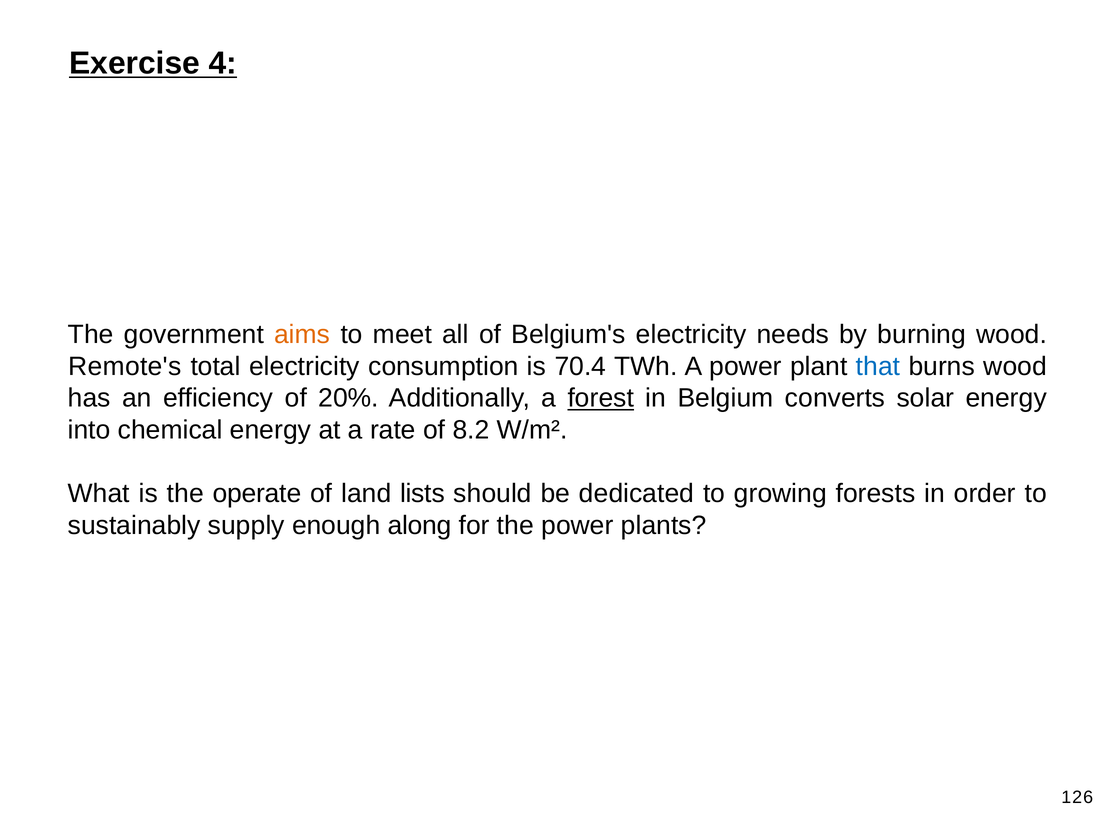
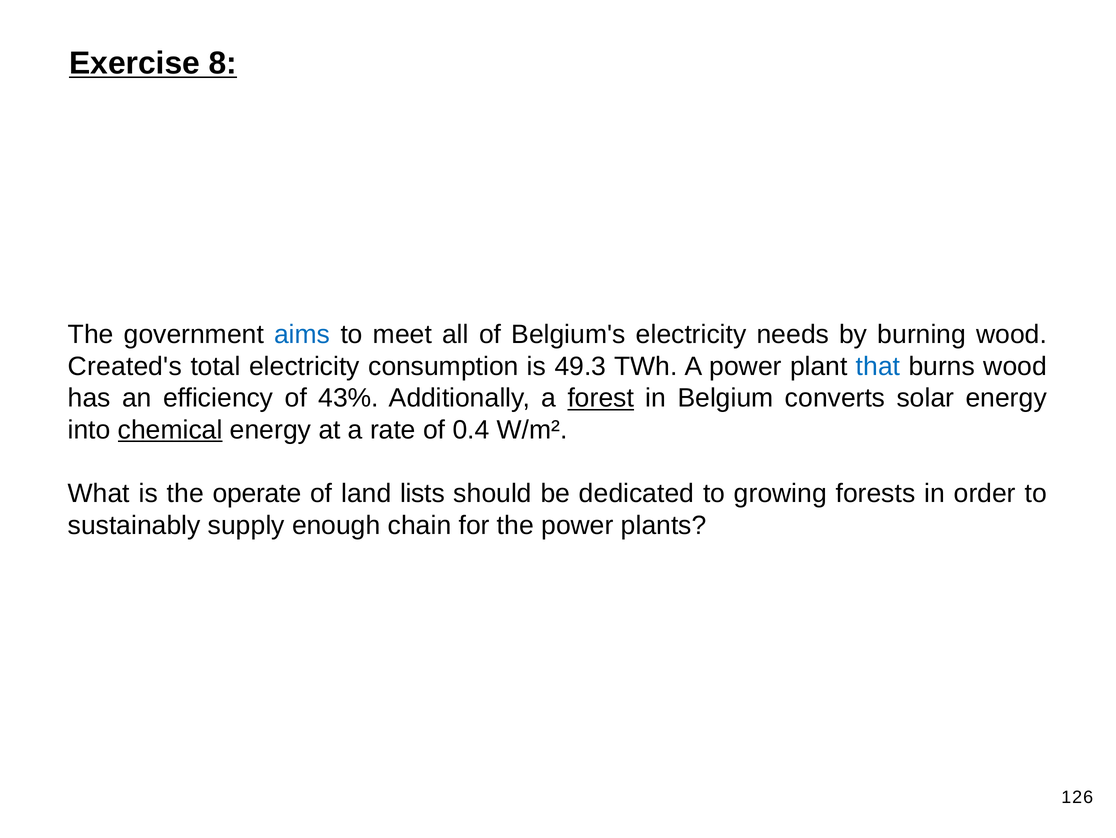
4: 4 -> 8 (223, 63)
aims colour: orange -> blue (302, 335)
Remote's: Remote's -> Created's (125, 367)
70.4: 70.4 -> 49.3 (580, 367)
20%: 20% -> 43% (349, 398)
chemical underline: none -> present (170, 430)
8.2: 8.2 -> 0.4 (471, 430)
along: along -> chain (420, 526)
